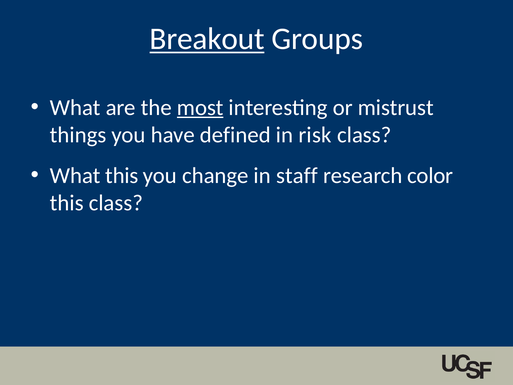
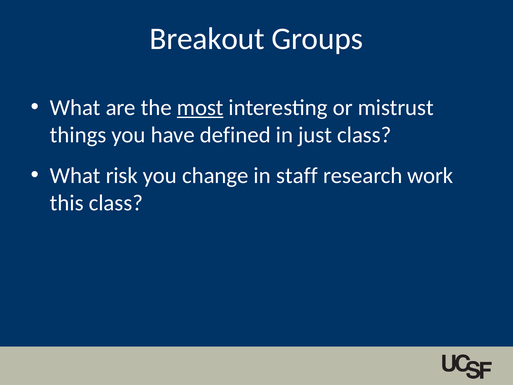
Breakout underline: present -> none (207, 39)
risk: risk -> just (315, 135)
What this: this -> risk (122, 175)
color: color -> work (430, 175)
